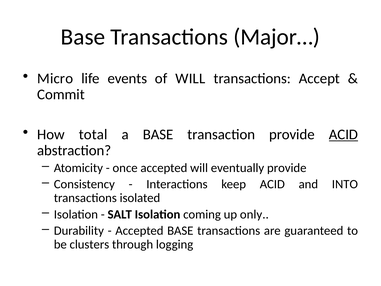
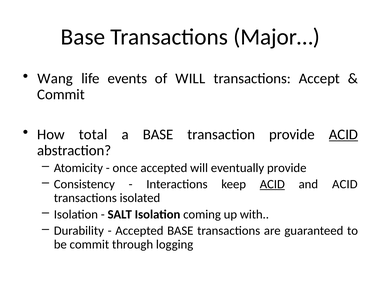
Micro: Micro -> Wang (55, 79)
ACID underline: none -> present (272, 184)
and INTO: INTO -> ACID (345, 184)
only: only -> with (254, 214)
be clusters: clusters -> commit (89, 244)
